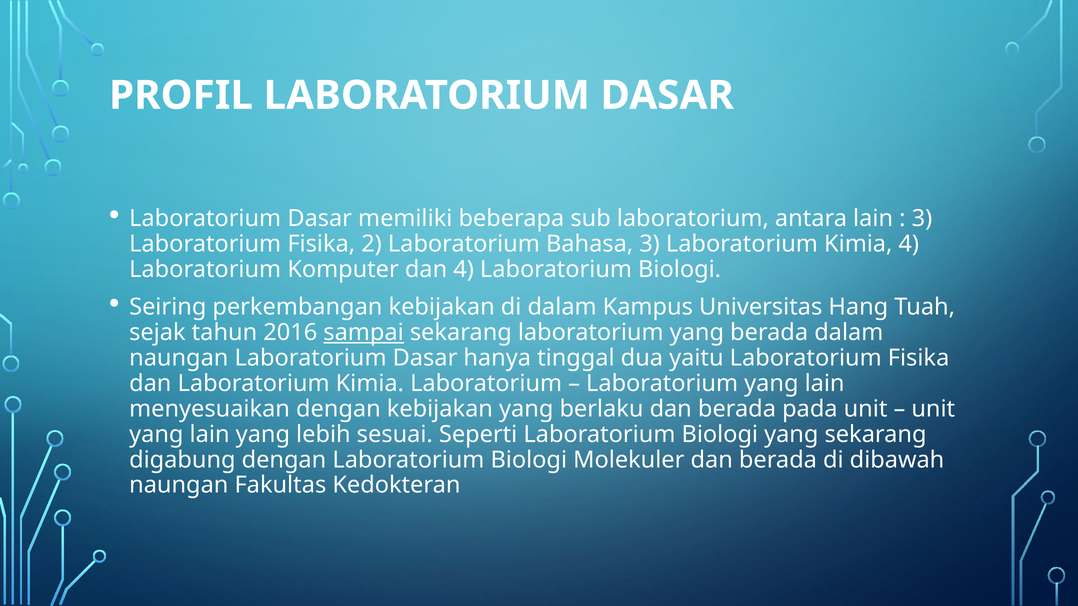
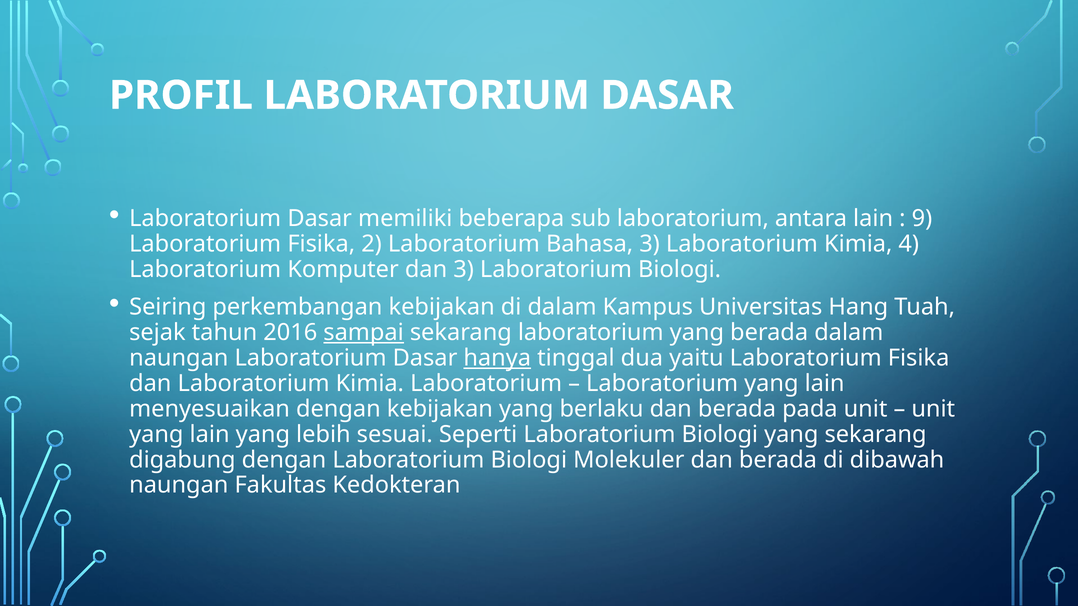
3: 3 -> 9 (922, 219)
dan 4: 4 -> 3 (464, 270)
hanya underline: none -> present (497, 358)
